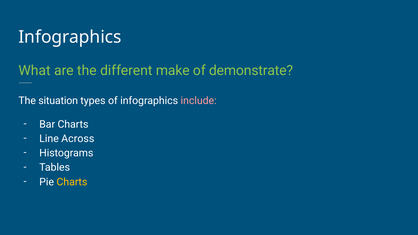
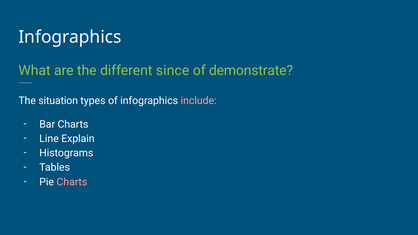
make: make -> since (173, 71)
Across: Across -> Explain (78, 139)
Charts colour: yellow -> pink (72, 182)
